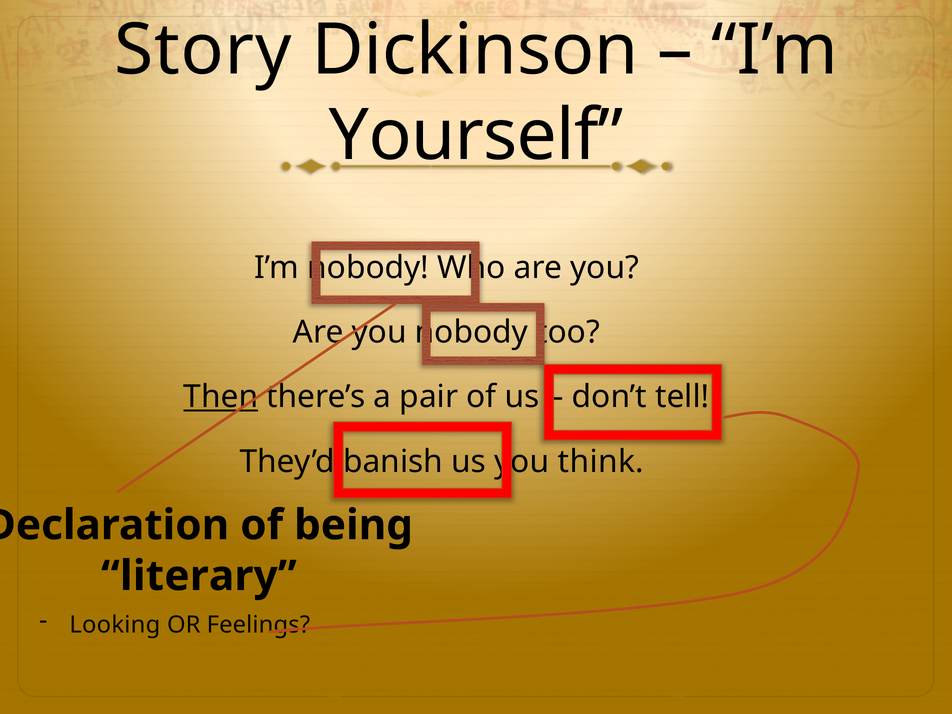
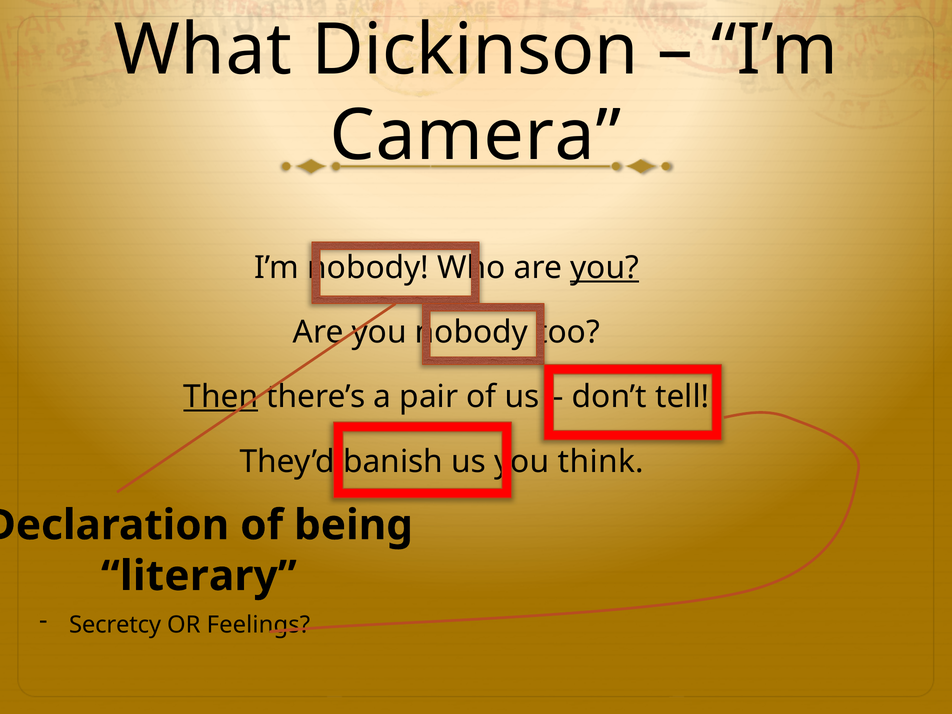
Story: Story -> What (203, 50)
Yourself: Yourself -> Camera (476, 136)
you underline: none -> present (605, 268)
Looking: Looking -> Secretcy (115, 625)
